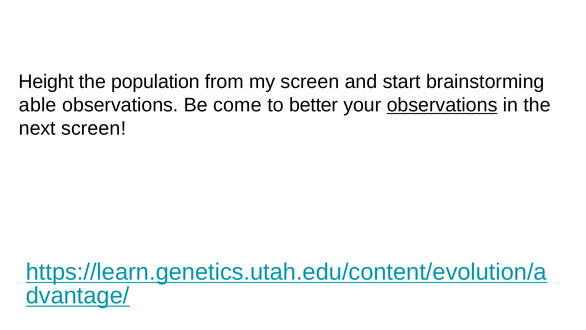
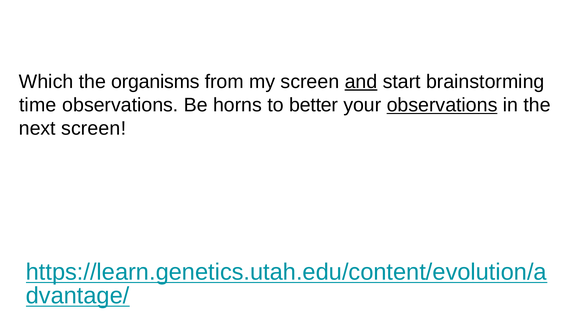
Height: Height -> Which (46, 82)
population: population -> organisms (155, 82)
and underline: none -> present (361, 82)
able: able -> time (38, 105)
come: come -> horns (238, 105)
